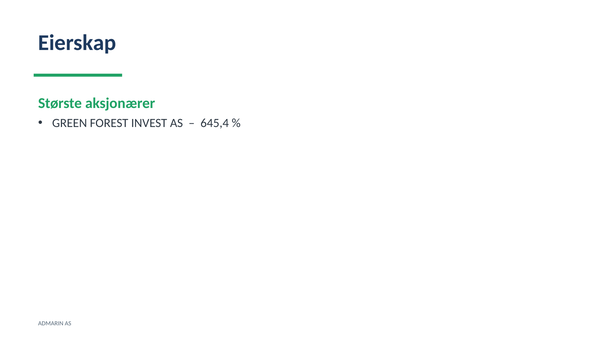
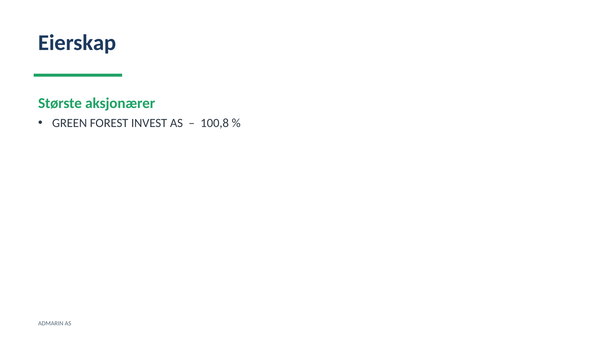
645,4: 645,4 -> 100,8 (215, 123)
